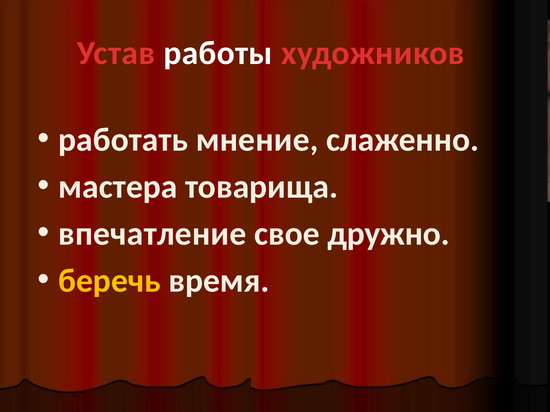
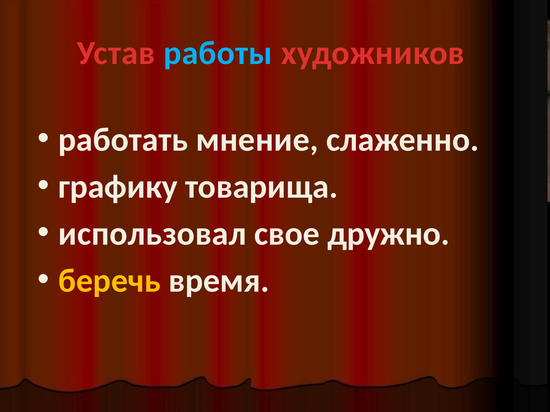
работы colour: white -> light blue (218, 53)
мастера: мастера -> графику (118, 187)
впечатление: впечатление -> использовал (152, 234)
